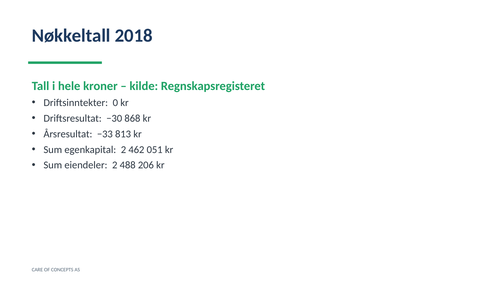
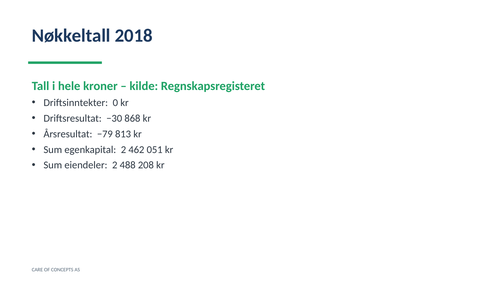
−33: −33 -> −79 (105, 134)
206: 206 -> 208 (146, 165)
